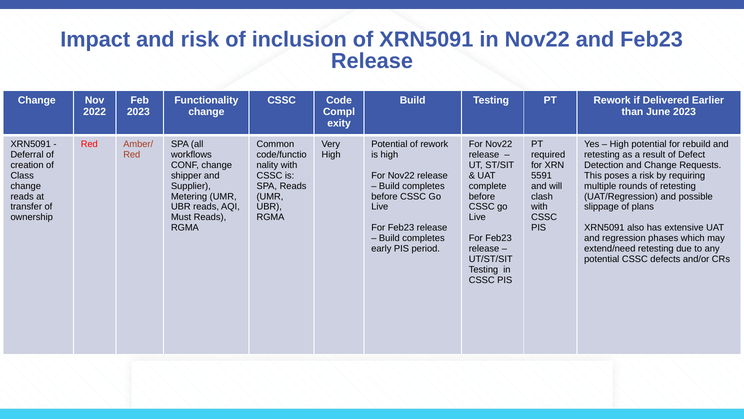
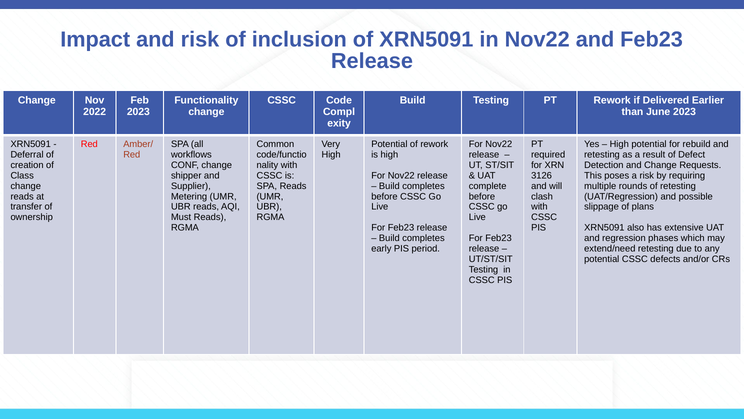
5591: 5591 -> 3126 (542, 175)
